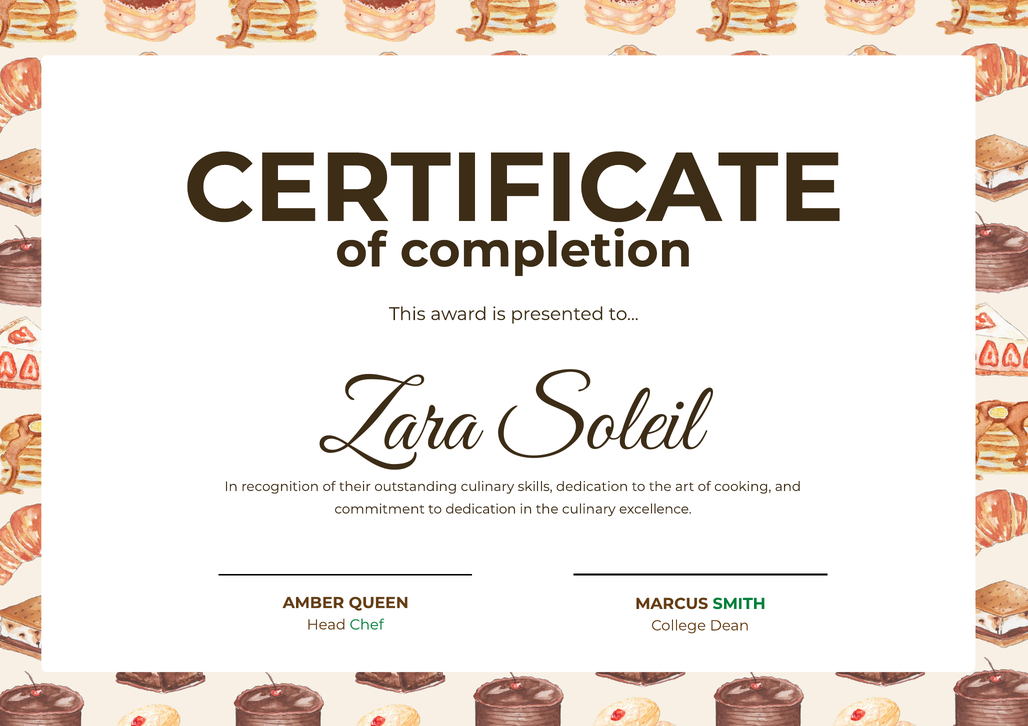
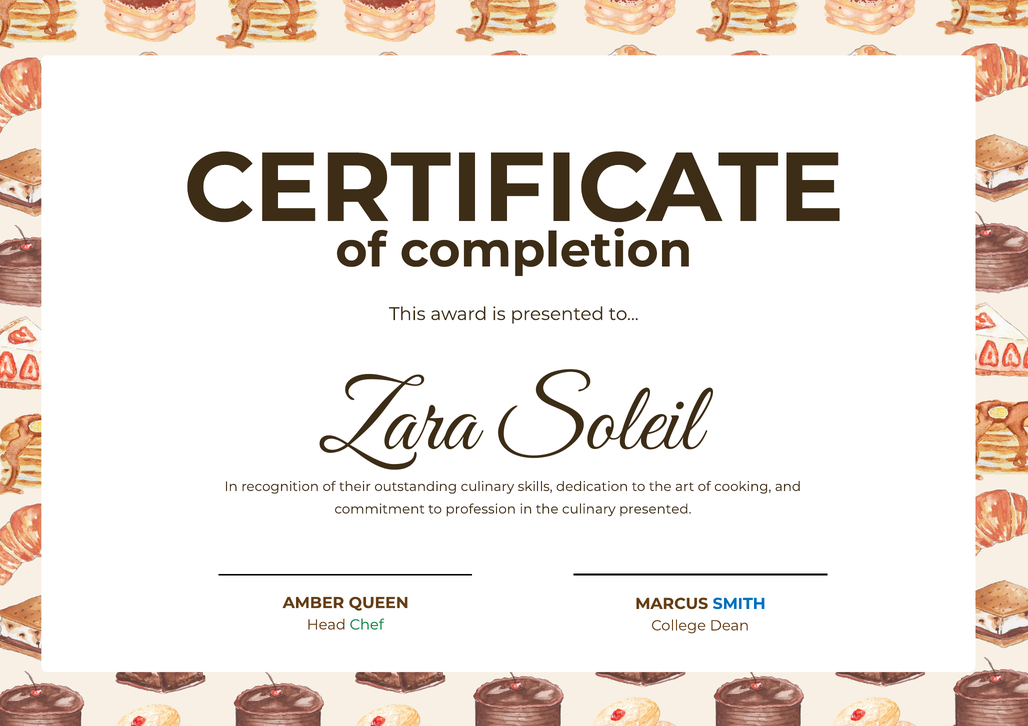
to dedication: dedication -> profession (481, 509)
culinary excellence: excellence -> presented (655, 509)
SMITH colour: green -> blue (739, 604)
